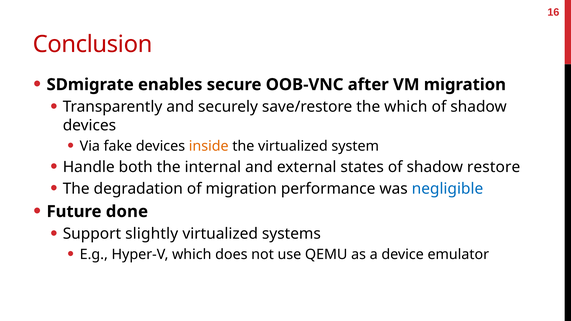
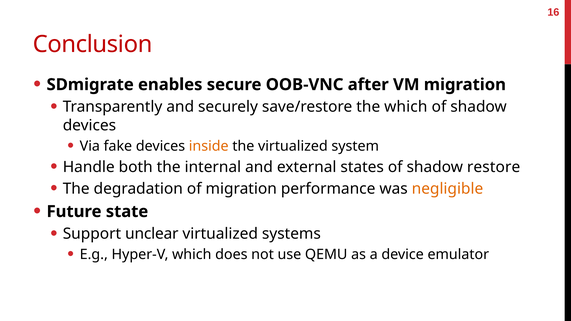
negligible colour: blue -> orange (447, 189)
done: done -> state (127, 212)
slightly: slightly -> unclear (152, 234)
